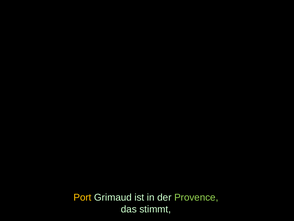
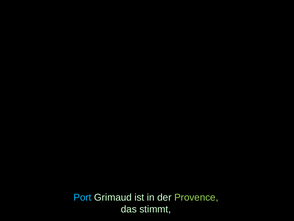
Port colour: yellow -> light blue (83, 197)
